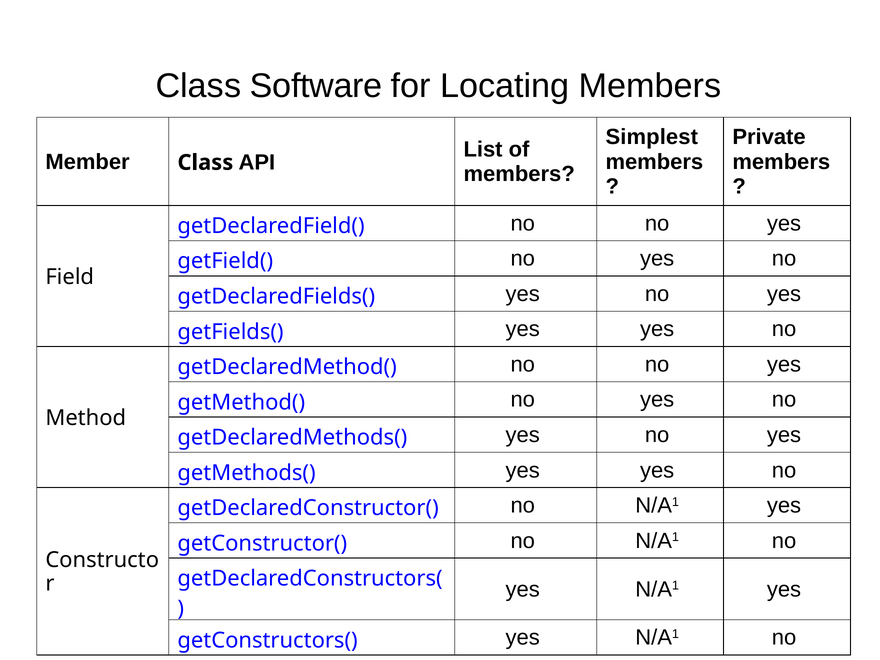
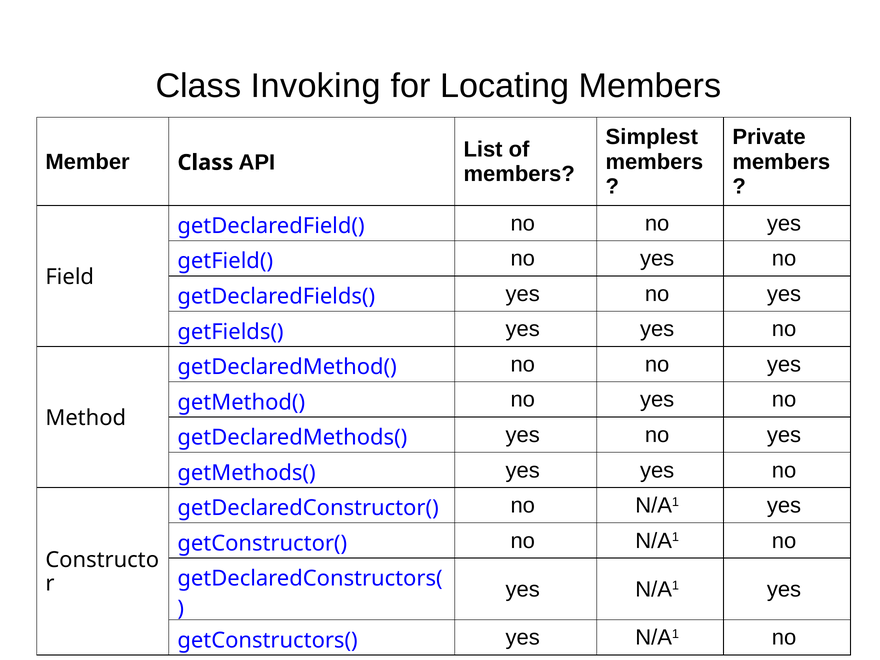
Software: Software -> Invoking (316, 86)
